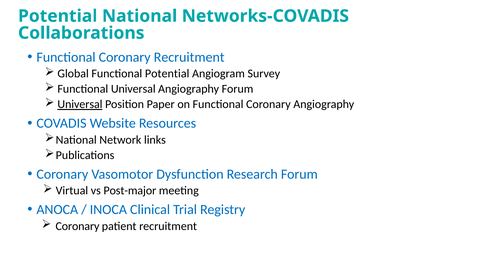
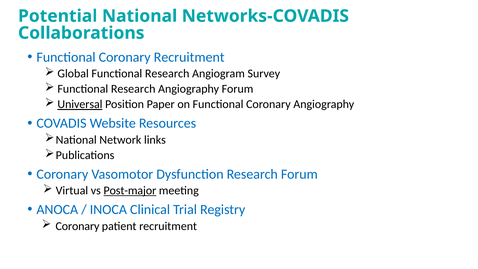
Global Functional Potential: Potential -> Research (167, 74)
Universal: Universal -> Research (133, 89)
Post-major underline: none -> present (130, 191)
